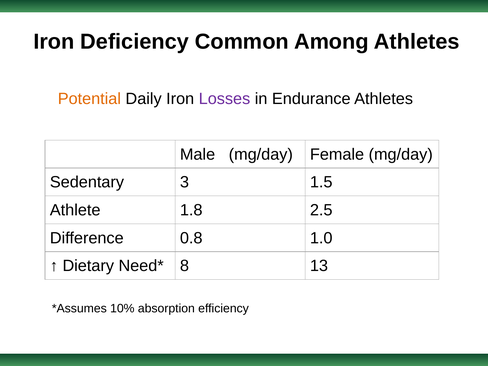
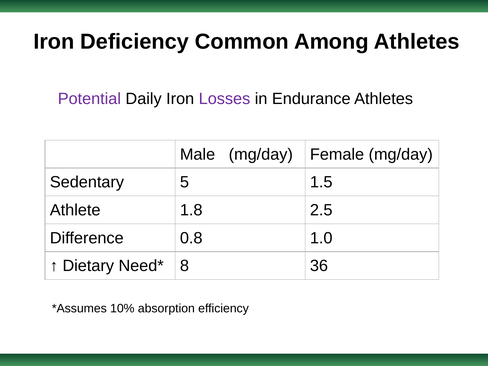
Potential colour: orange -> purple (89, 99)
3: 3 -> 5 (184, 182)
13: 13 -> 36 (319, 266)
